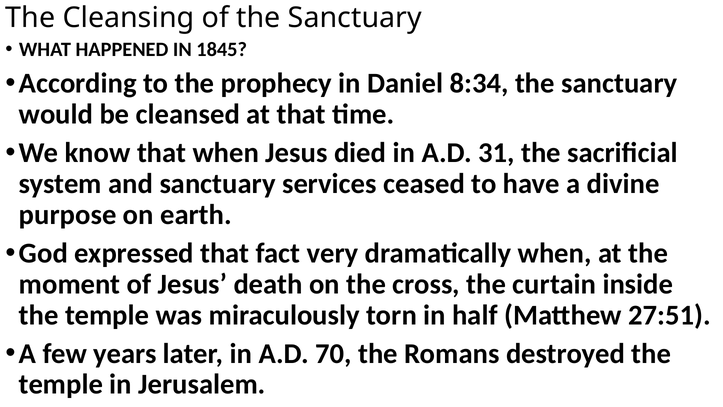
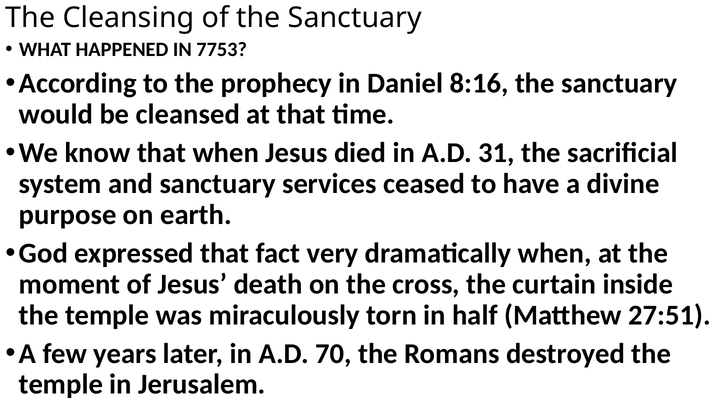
1845: 1845 -> 7753 (222, 49)
8:34: 8:34 -> 8:16 (479, 83)
